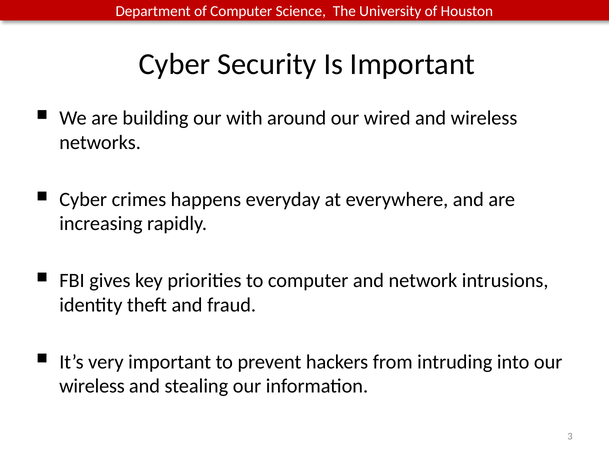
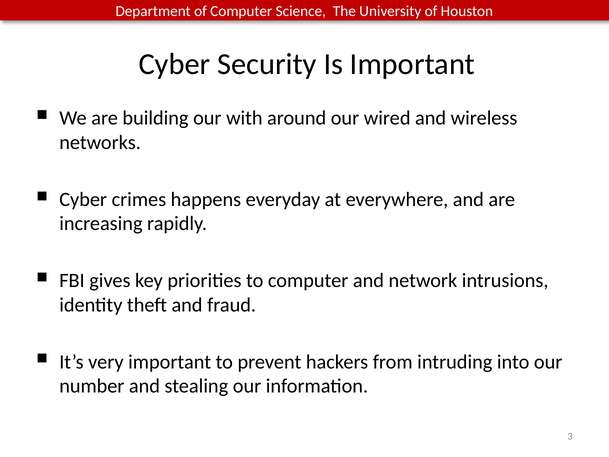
wireless: wireless -> number (92, 386)
